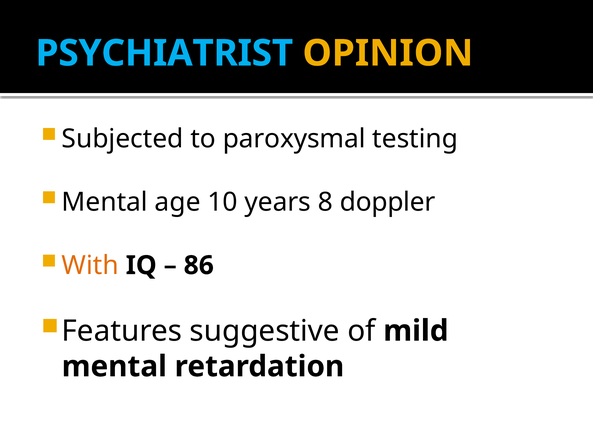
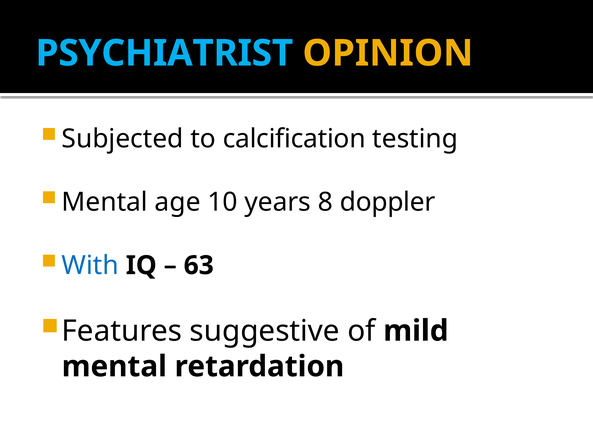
paroxysmal: paroxysmal -> calcification (294, 139)
With colour: orange -> blue (90, 265)
86: 86 -> 63 (199, 265)
